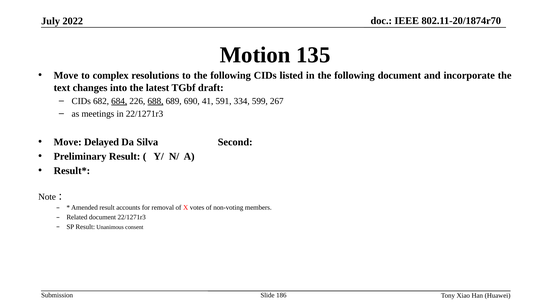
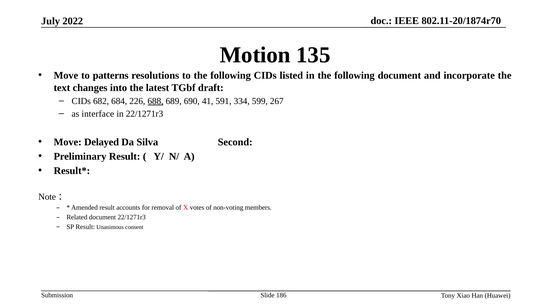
complex: complex -> patterns (111, 75)
684 underline: present -> none (119, 101)
meetings: meetings -> interface (98, 114)
